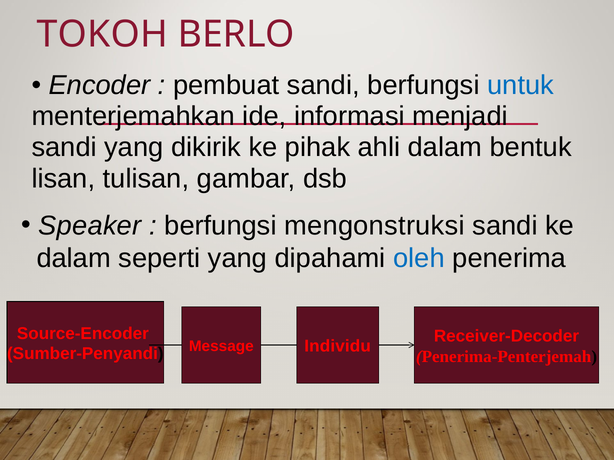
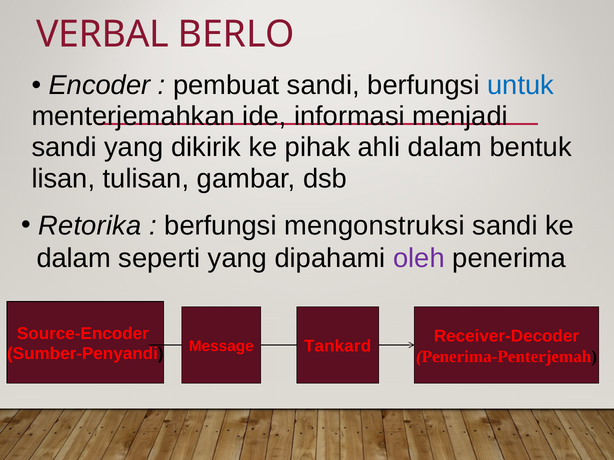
TOKOH: TOKOH -> VERBAL (103, 35)
Speaker: Speaker -> Retorika (90, 226)
oleh colour: blue -> purple (419, 259)
Individu: Individu -> Tankard (338, 347)
